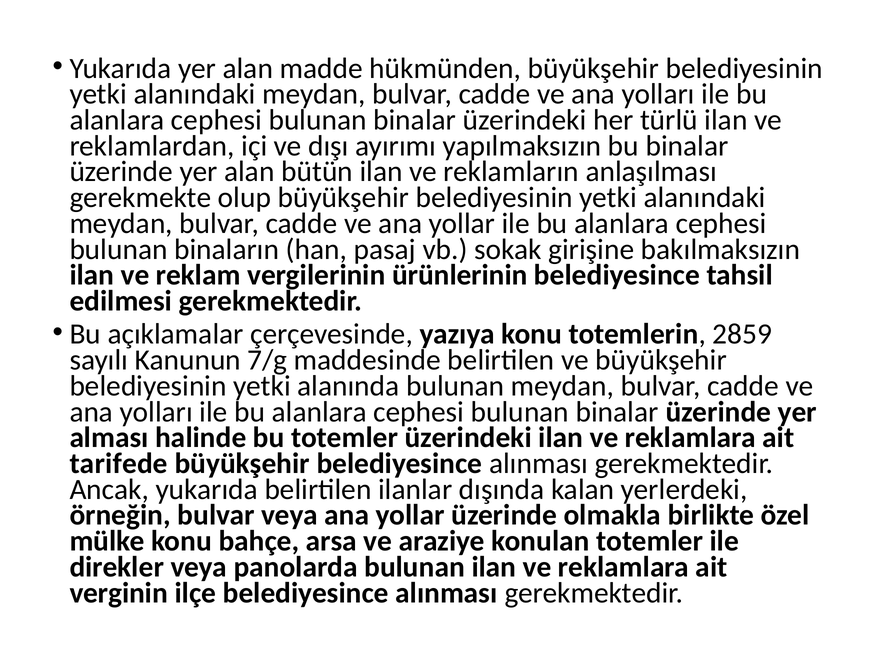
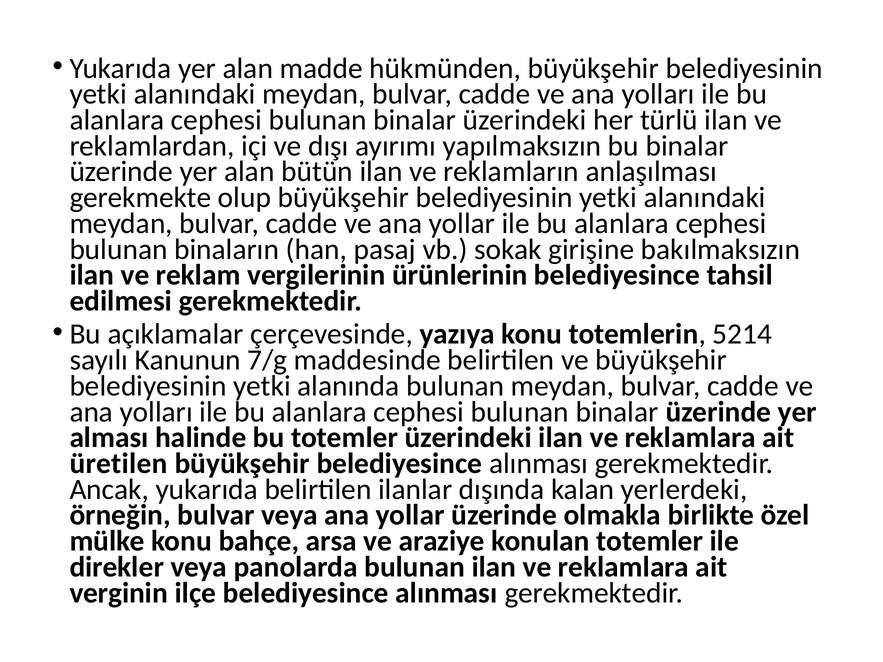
2859: 2859 -> 5214 (742, 334)
tarifede: tarifede -> üretilen (119, 464)
